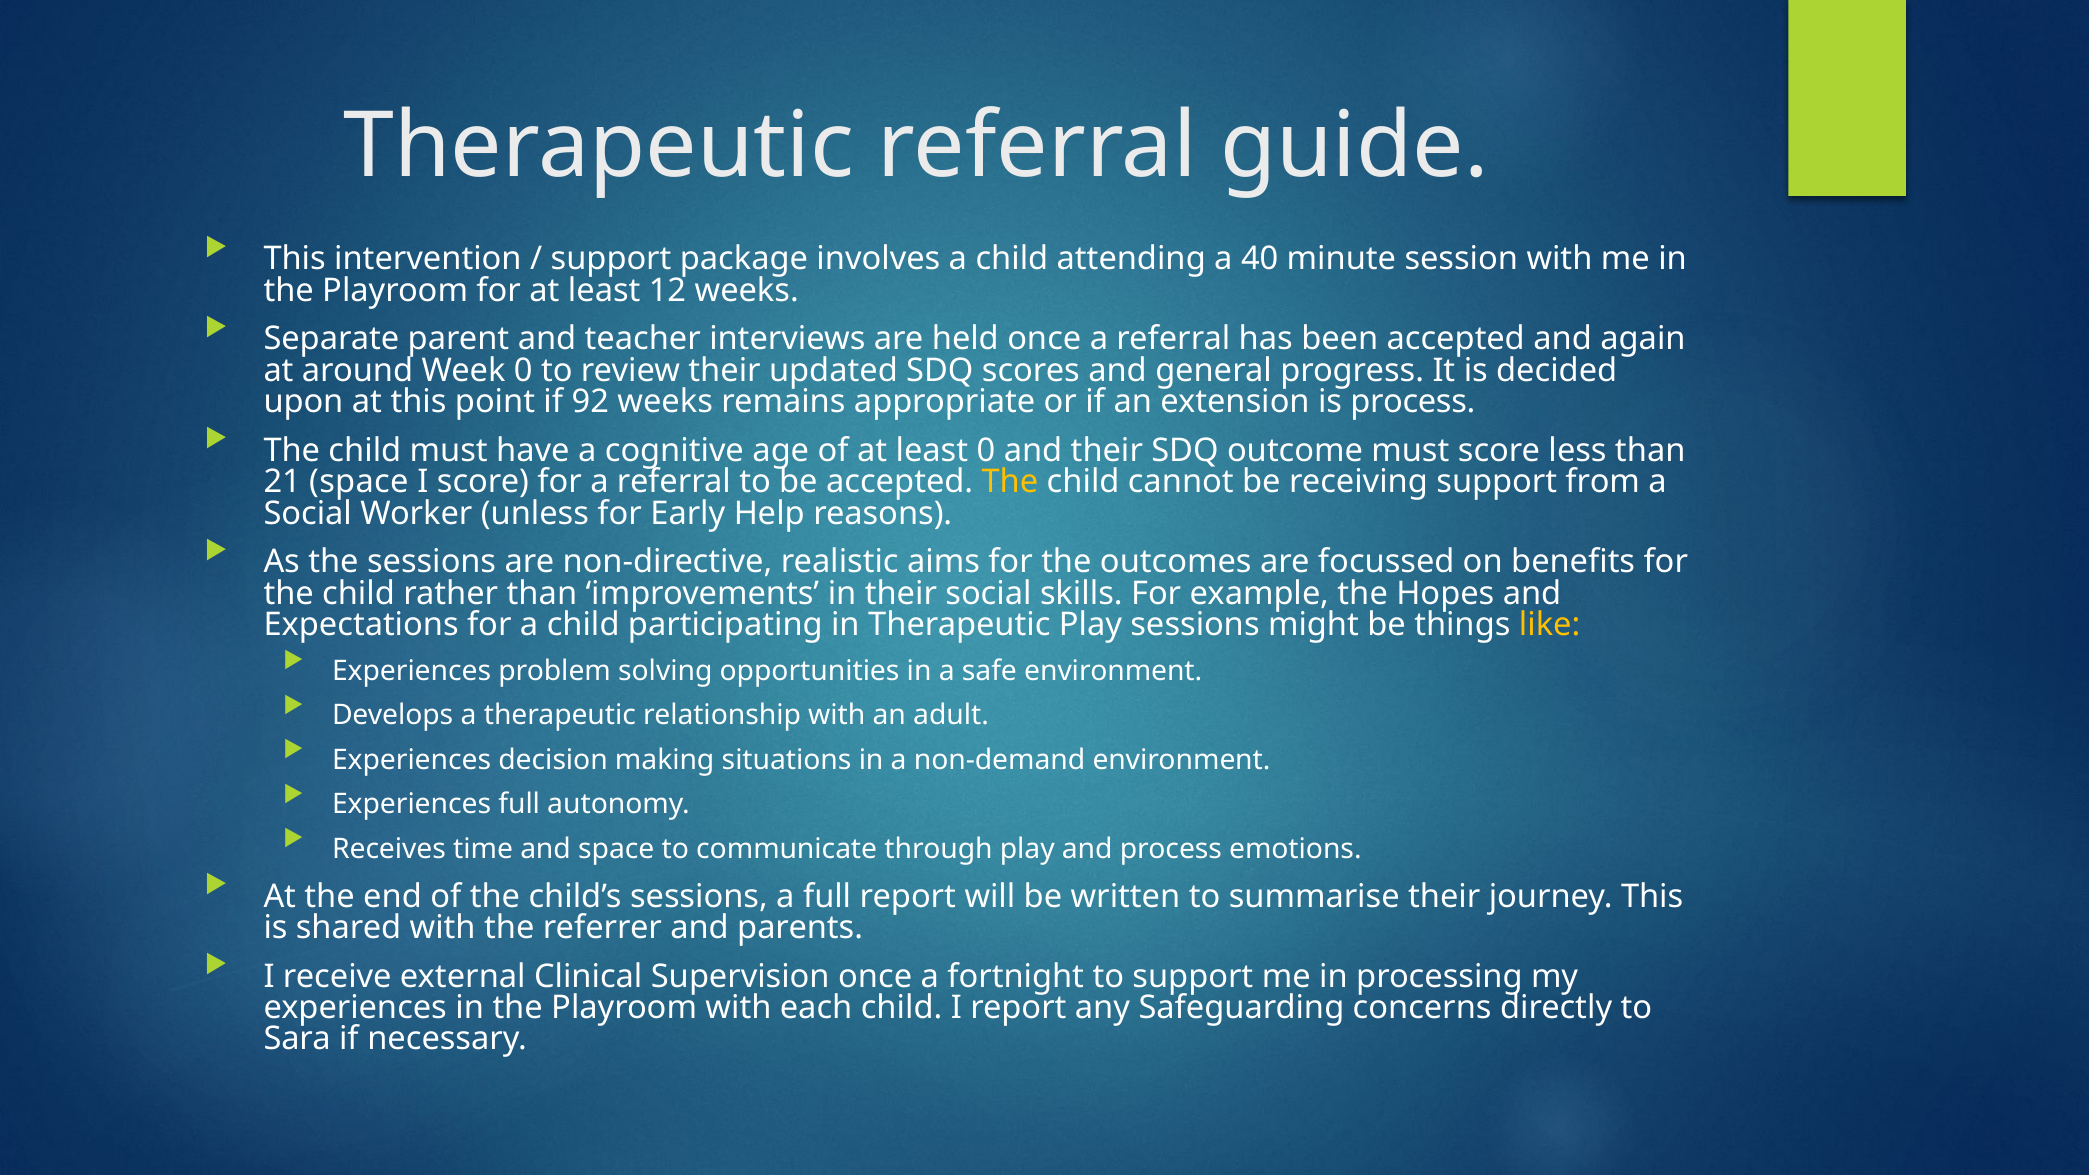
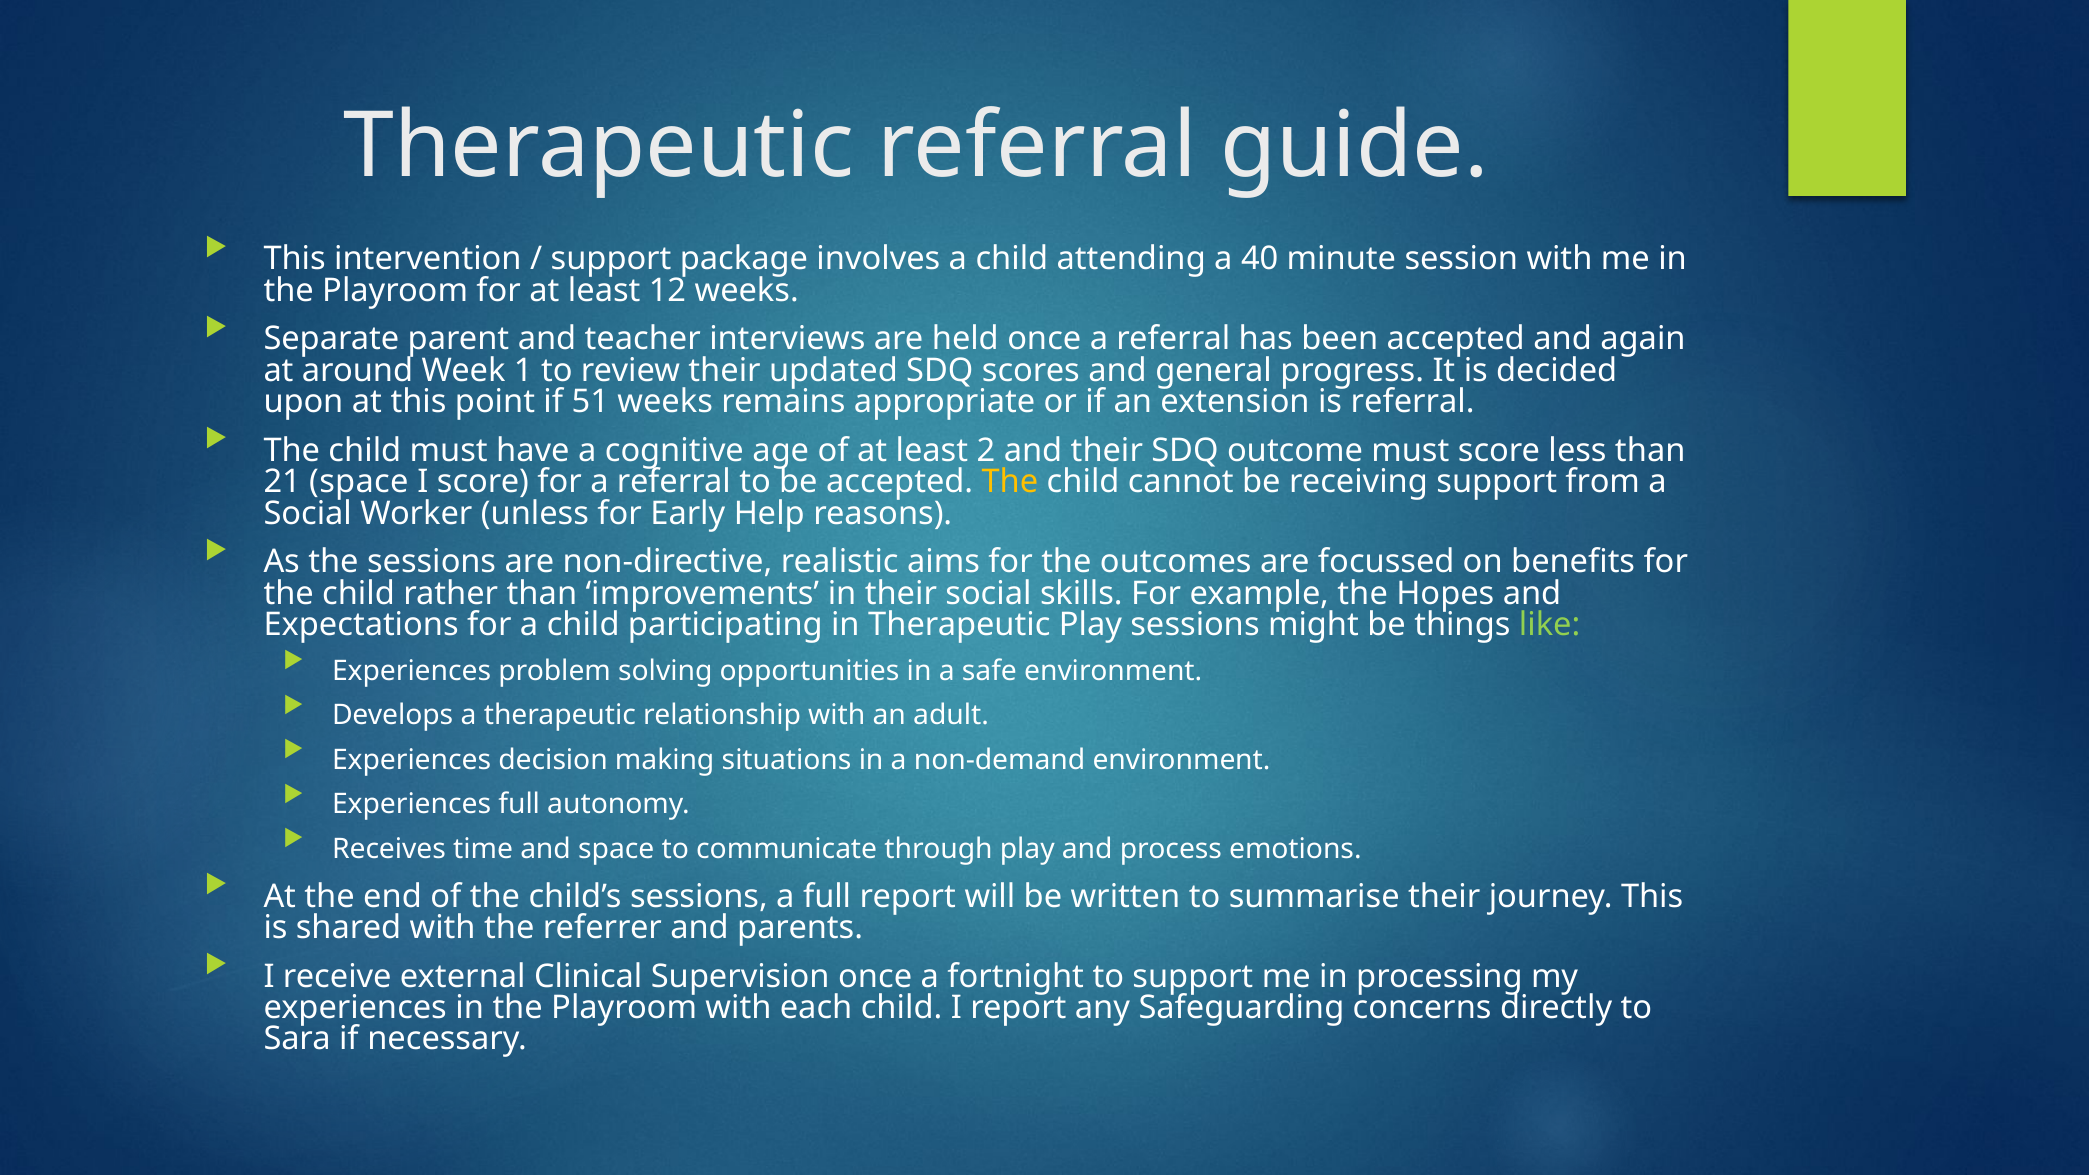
Week 0: 0 -> 1 (523, 371)
92: 92 -> 51 (590, 402)
is process: process -> referral (1413, 402)
least 0: 0 -> 2 (986, 451)
like colour: yellow -> light green (1550, 625)
